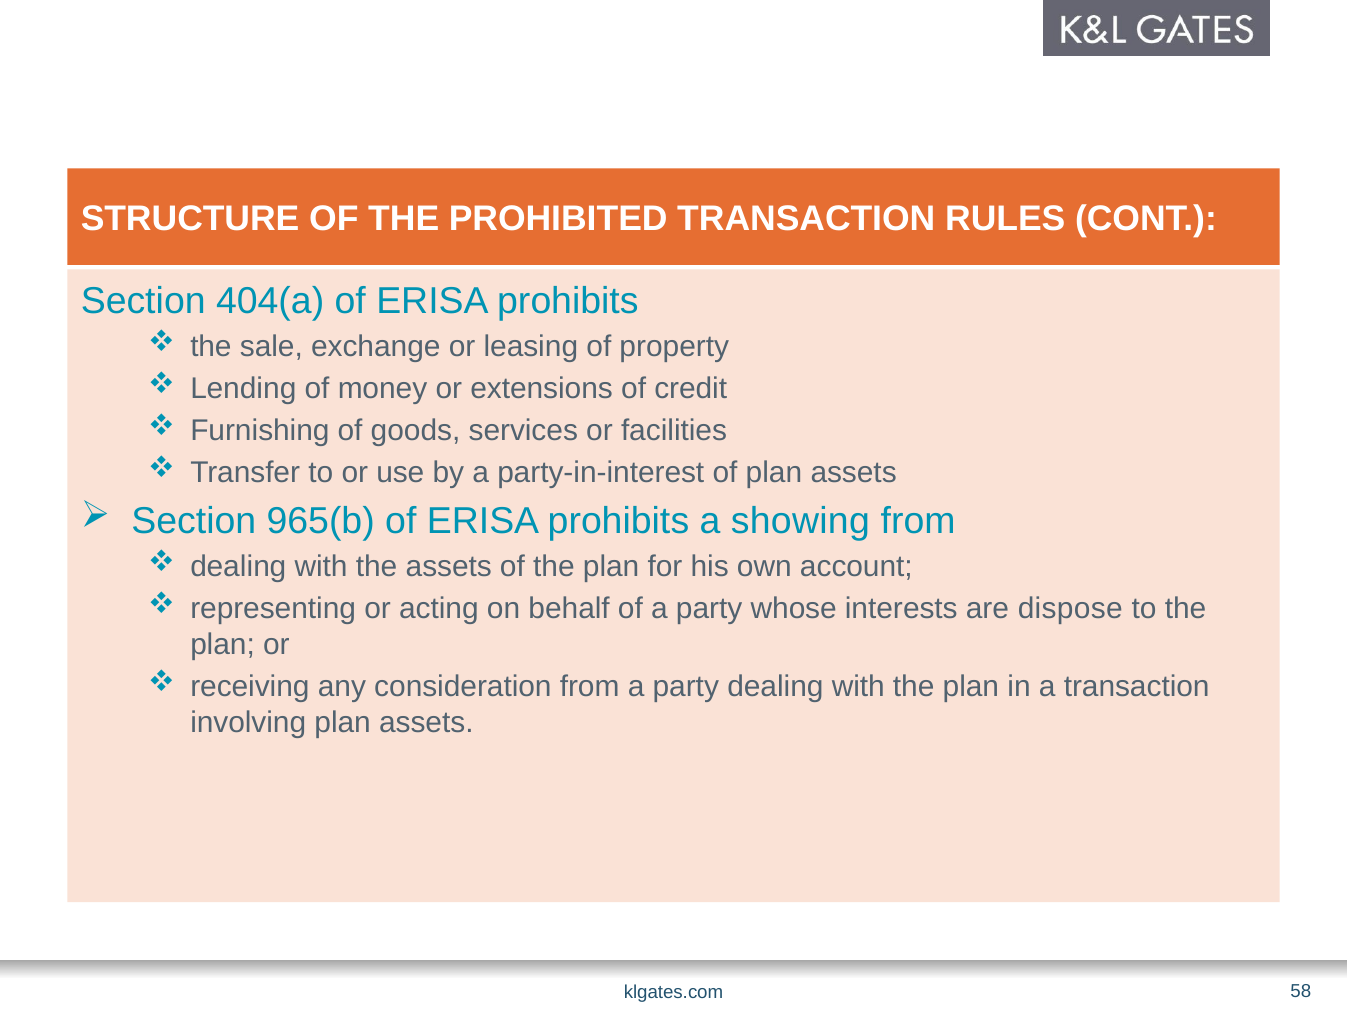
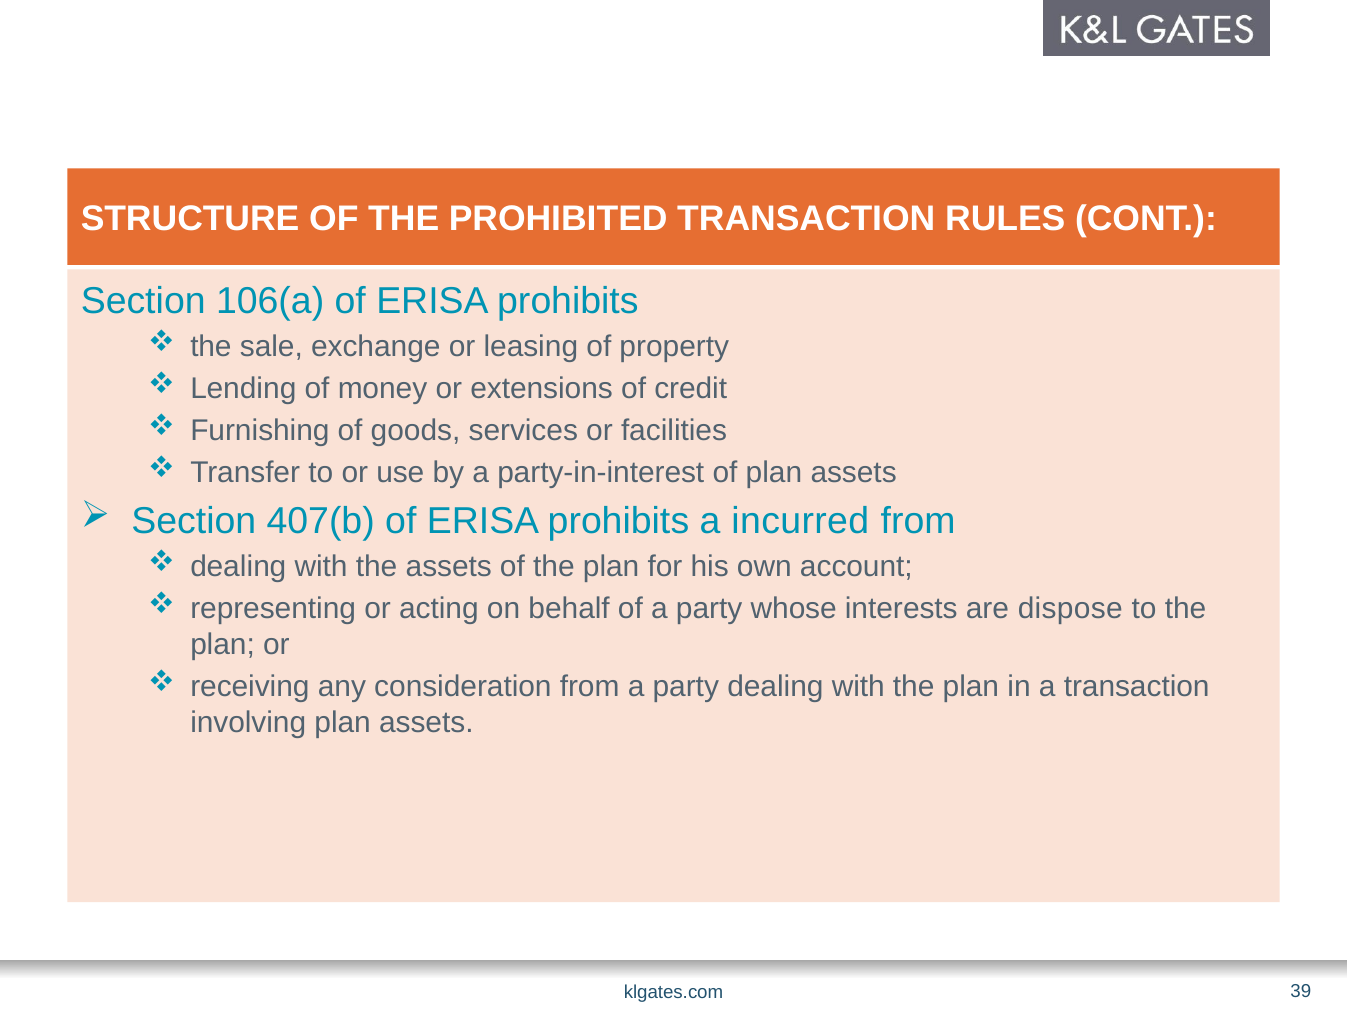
404(a: 404(a -> 106(a (270, 301)
965(b: 965(b -> 407(b (321, 521)
showing: showing -> incurred (800, 521)
58: 58 -> 39 (1301, 992)
